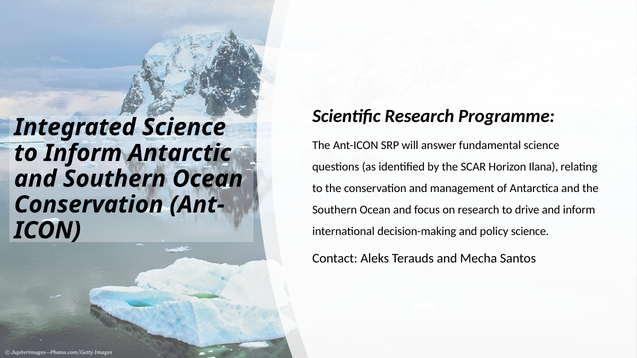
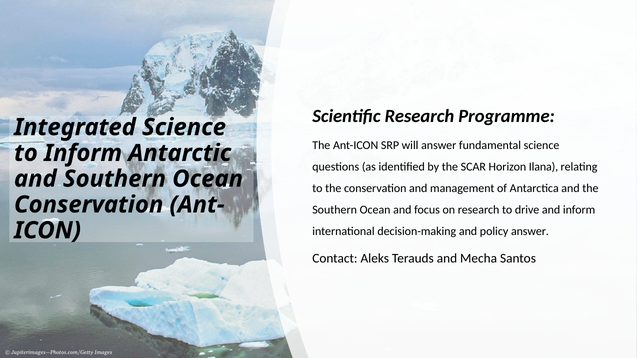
policy science: science -> answer (530, 231)
